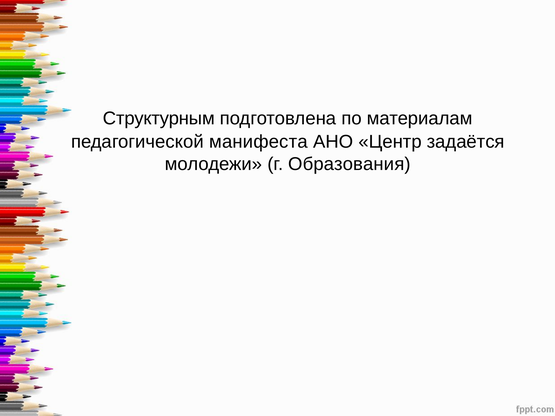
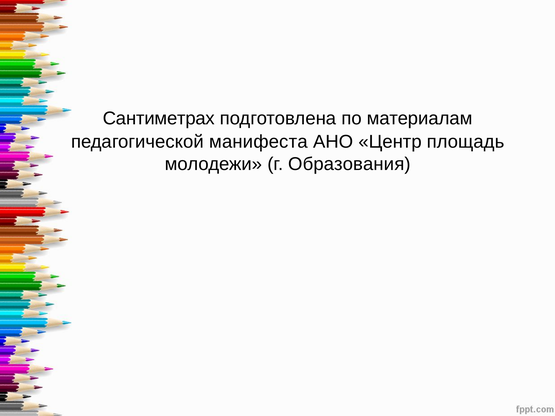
Структурным: Структурным -> Сантиметрах (159, 118)
задаётся: задаётся -> площадь (466, 142)
